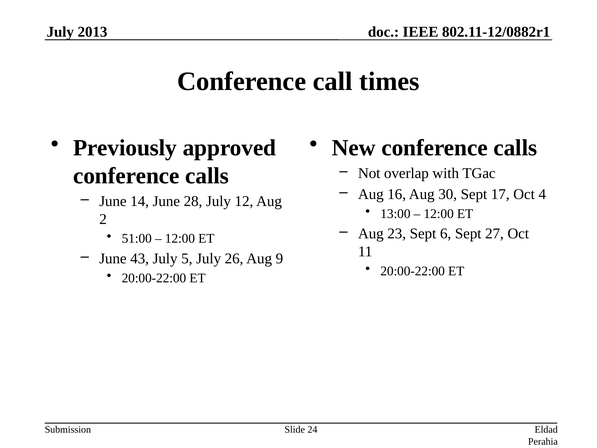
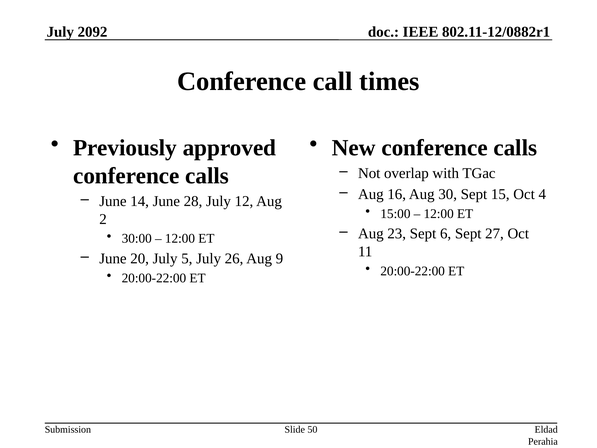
2013: 2013 -> 2092 (93, 32)
17: 17 -> 15 (500, 194)
13:00: 13:00 -> 15:00 (395, 214)
51:00: 51:00 -> 30:00 (137, 238)
43: 43 -> 20 (140, 258)
24: 24 -> 50 (312, 429)
